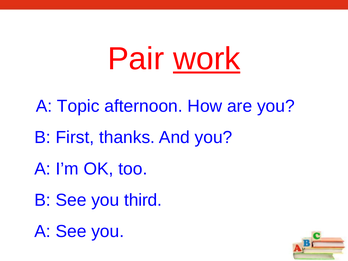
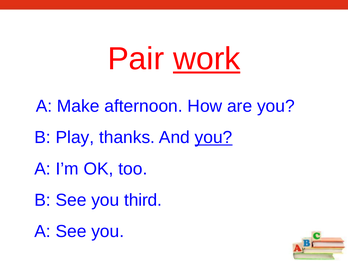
Topic: Topic -> Make (78, 106)
First: First -> Play (75, 137)
you underline: none -> present (214, 137)
